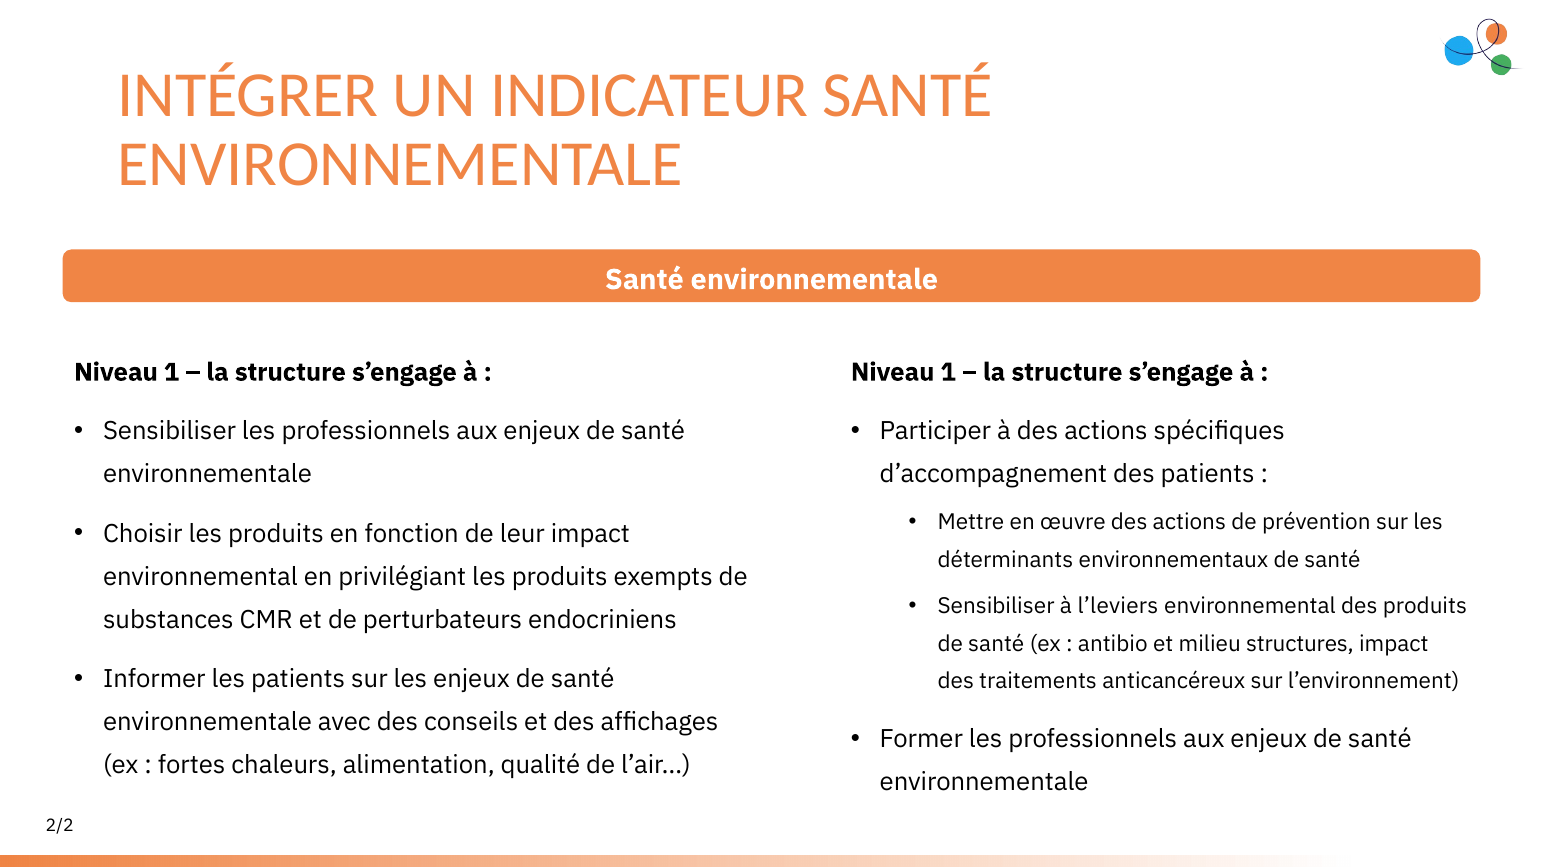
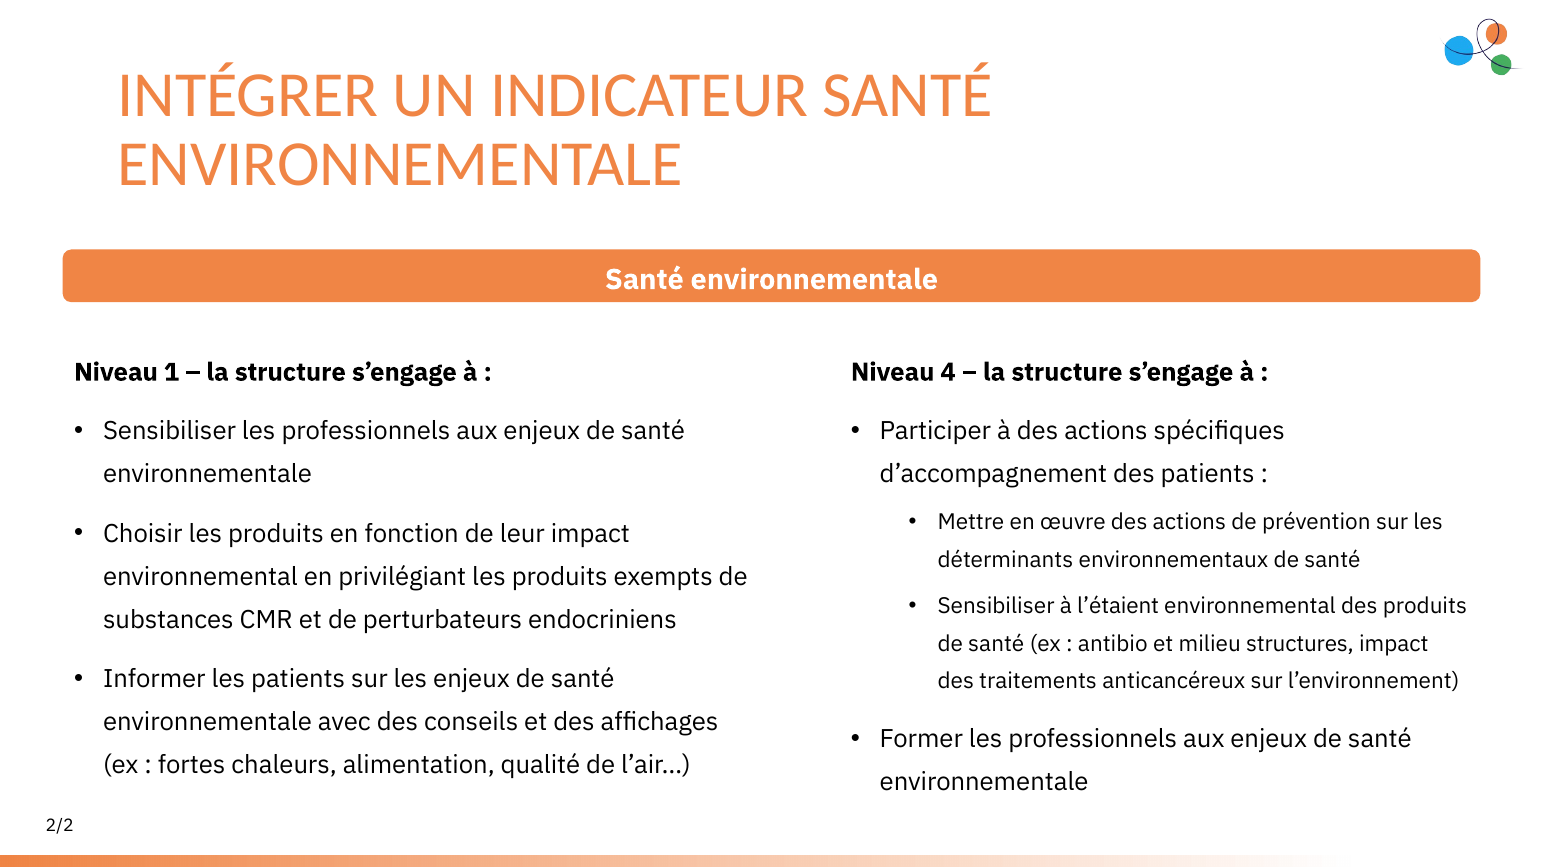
1: 1 -> 4 (948, 372)
l’leviers: l’leviers -> l’étaient (1118, 606)
